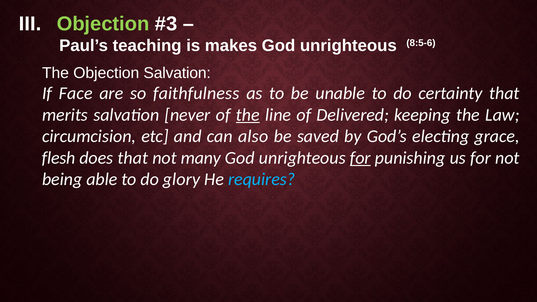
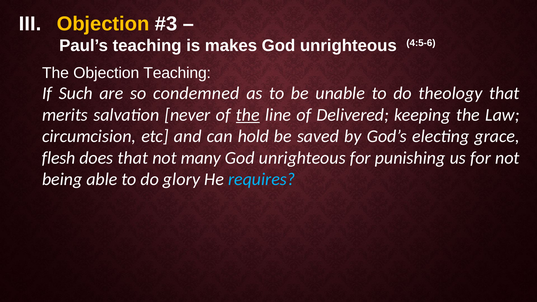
Objection colour: light green -> yellow (103, 24)
8:5-6: 8:5-6 -> 4:5-6 (421, 43)
Objection Salvation: Salvation -> Teaching (177, 73)
Face: Face -> Such (76, 93)
faithfulness: faithfulness -> condemned (196, 93)
certainty: certainty -> theology (450, 93)
also: also -> hold (253, 136)
for underline: present -> none (360, 158)
